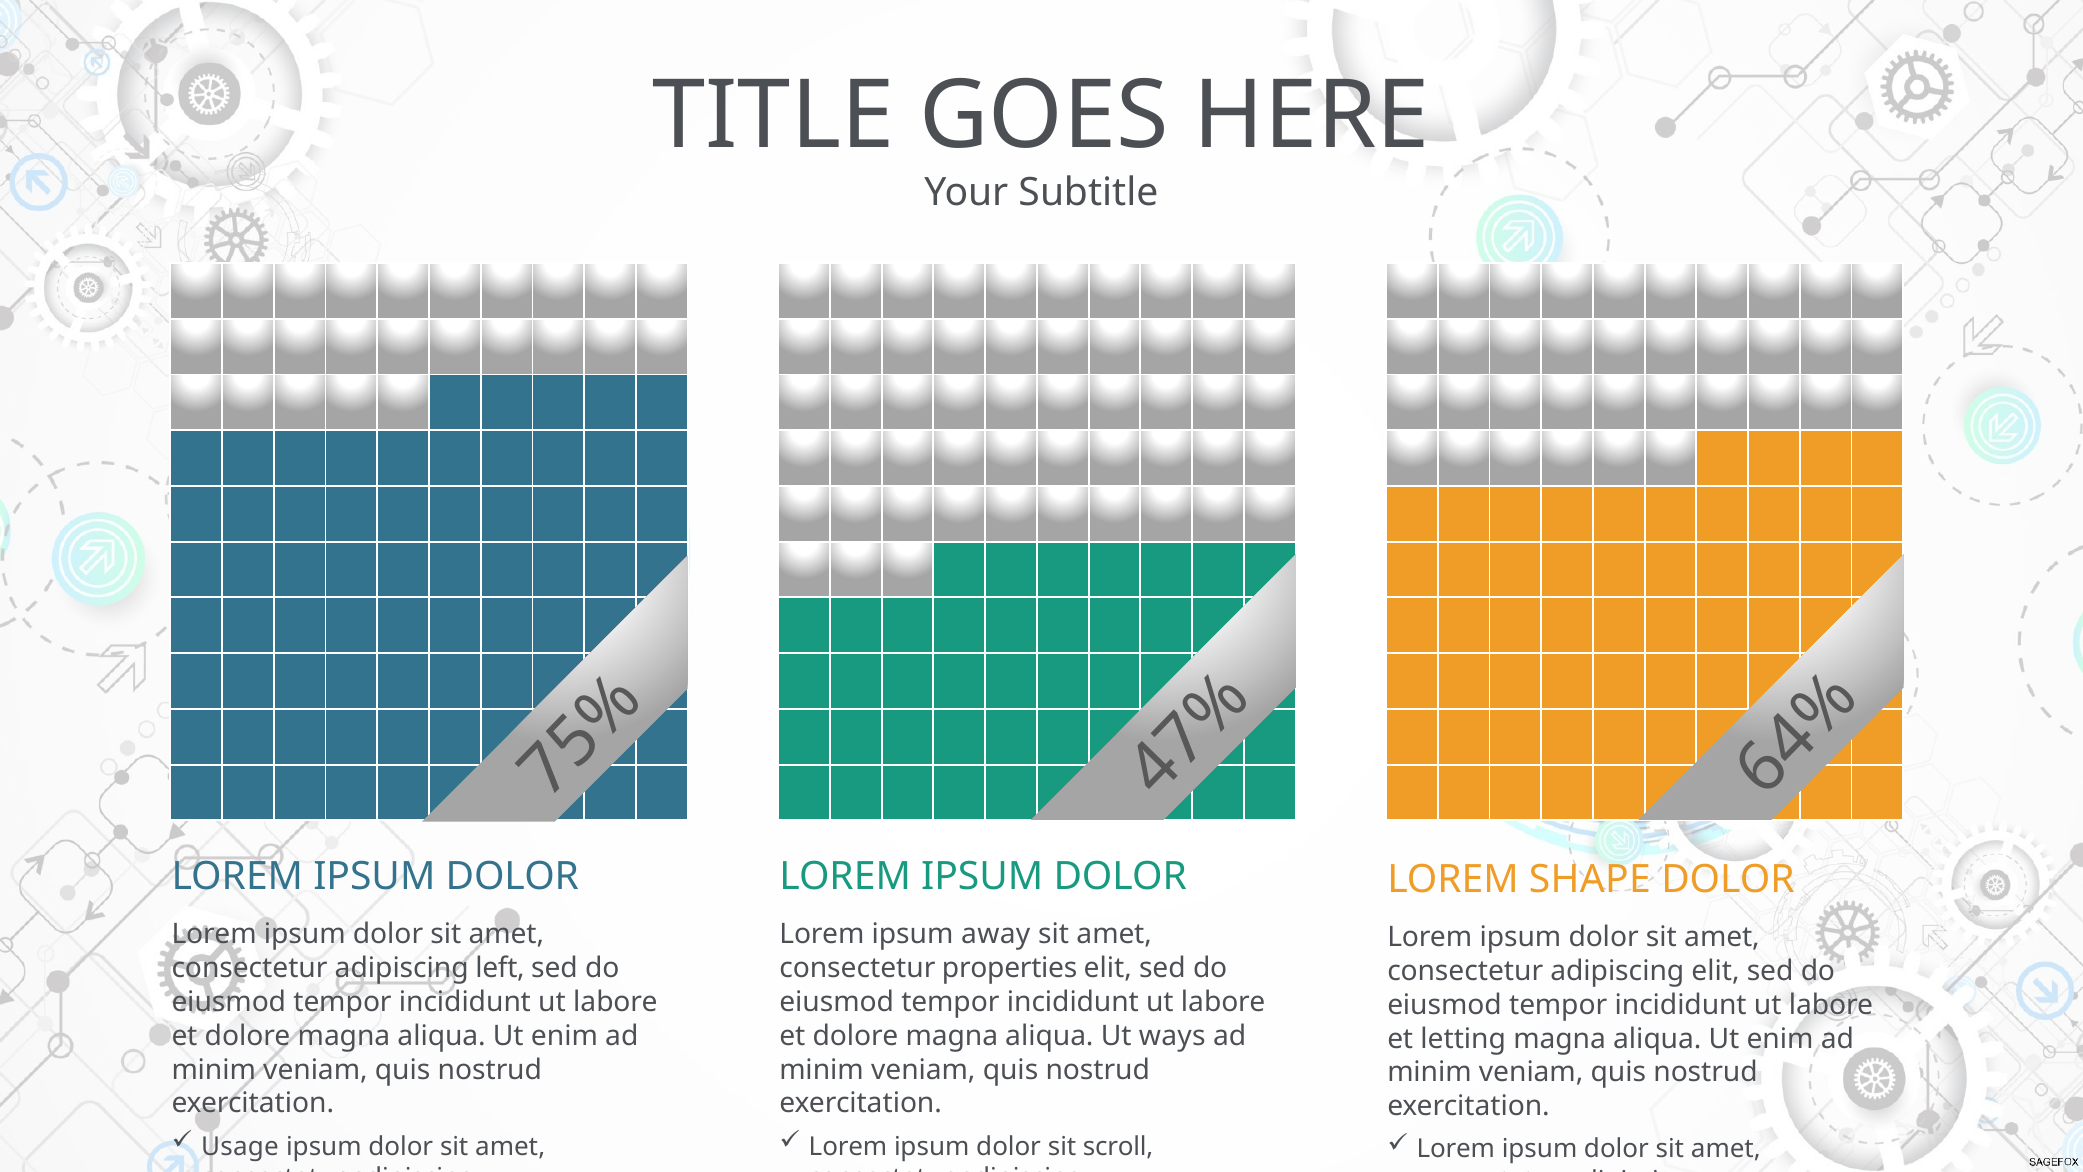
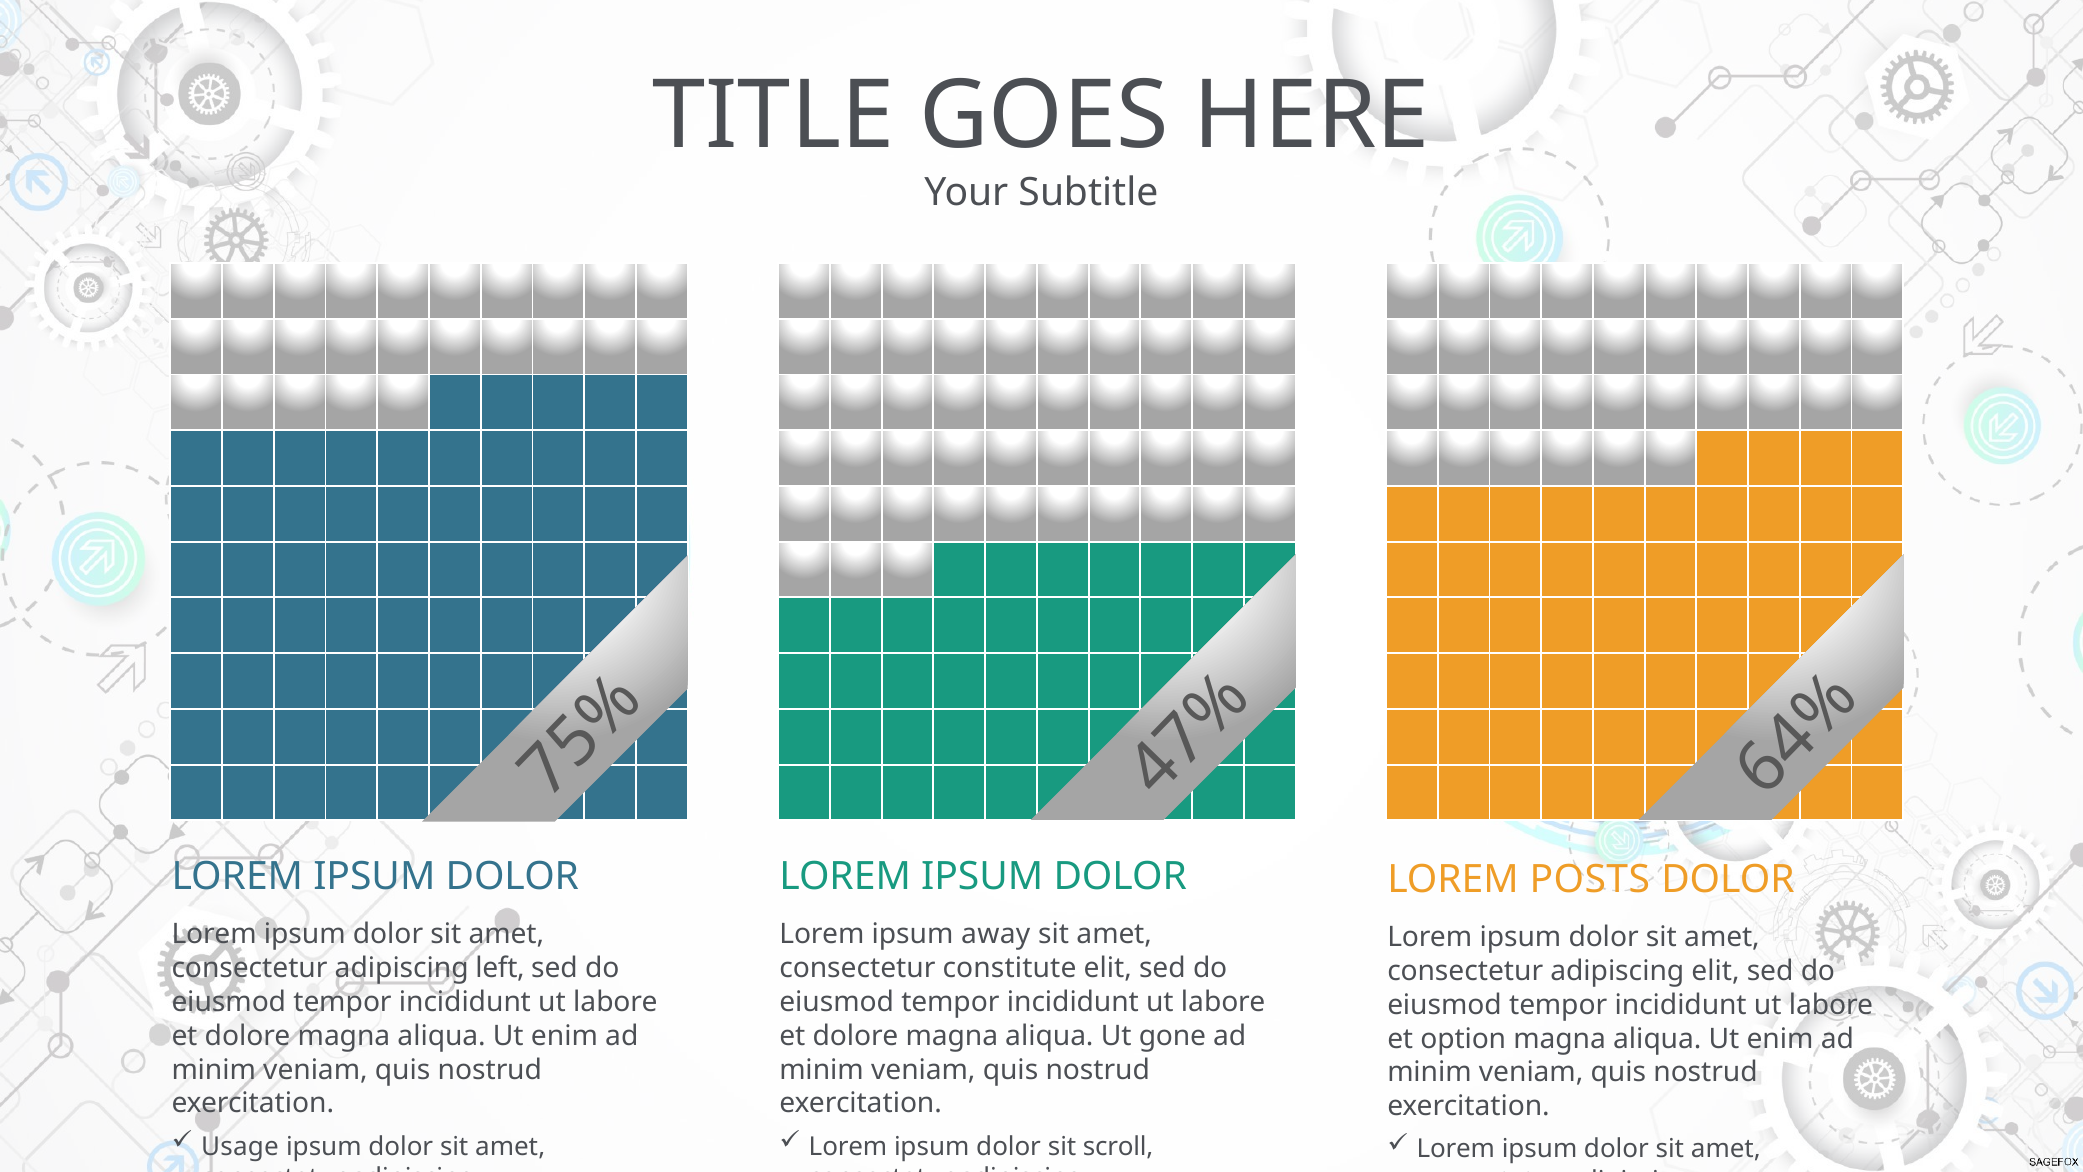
SHAPE: SHAPE -> POSTS (1590, 879)
properties: properties -> constitute (1009, 968)
ways: ways -> gone (1172, 1036)
letting: letting -> option (1463, 1038)
